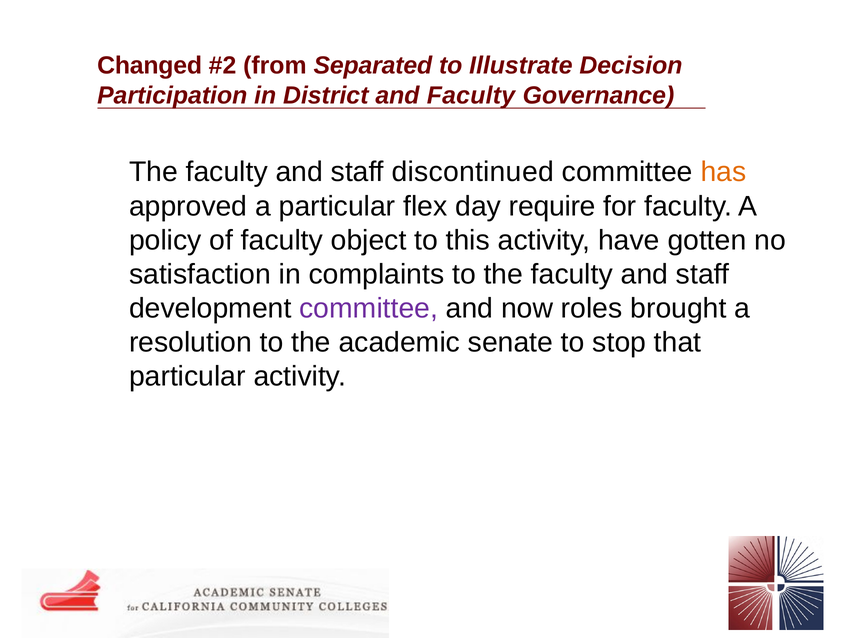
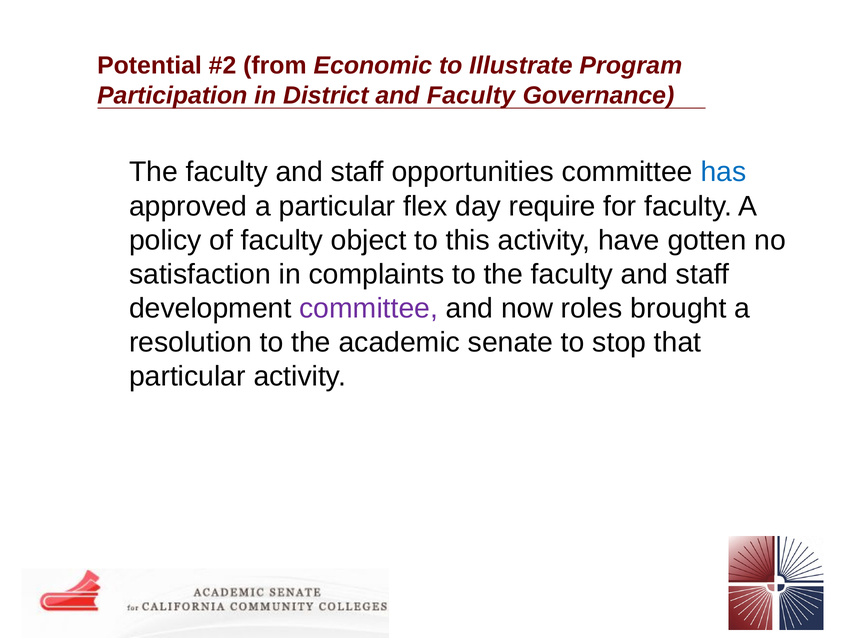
Changed: Changed -> Potential (150, 66)
Separated: Separated -> Economic (373, 66)
Decision: Decision -> Program (631, 66)
discontinued: discontinued -> opportunities (473, 172)
has colour: orange -> blue (724, 172)
